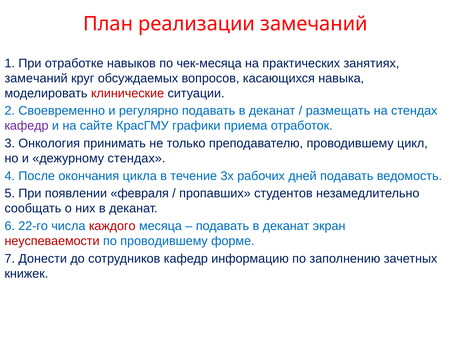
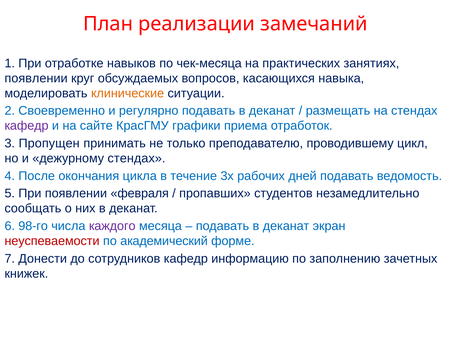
замечаний: замечаний -> появлении (36, 78)
клинические colour: red -> orange (128, 93)
Онкология: Онкология -> Пропущен (49, 143)
22-го: 22-го -> 98-го (33, 226)
каждого colour: red -> purple (112, 226)
по проводившему: проводившему -> академический (164, 241)
